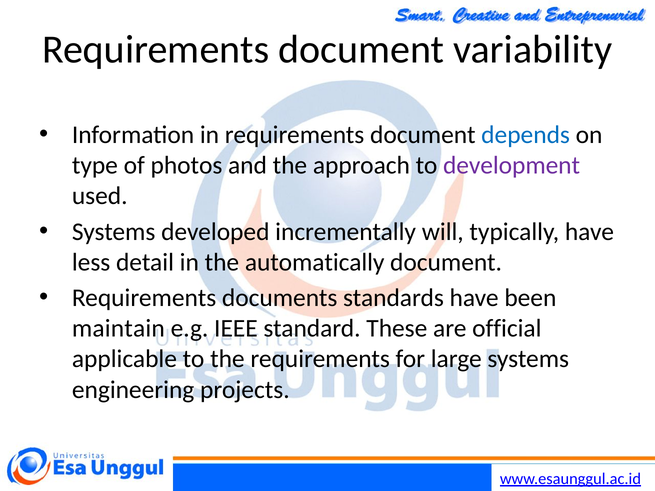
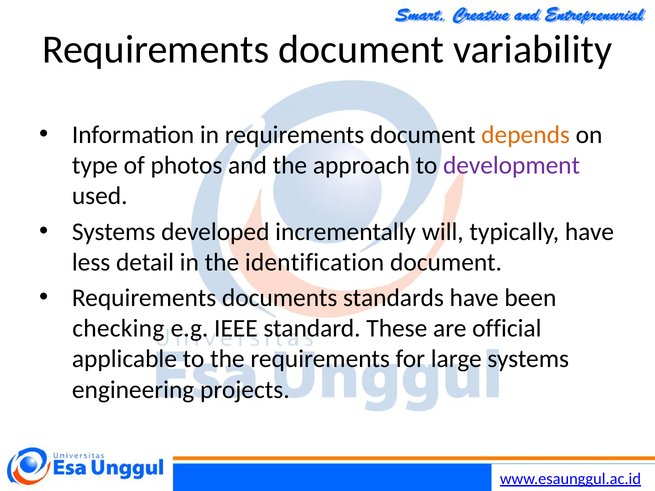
depends colour: blue -> orange (526, 135)
automatically: automatically -> identification (315, 262)
maintain: maintain -> checking (118, 329)
